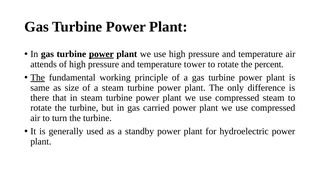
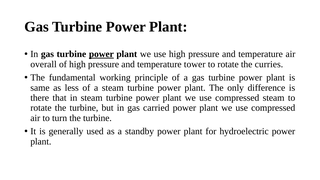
attends: attends -> overall (44, 64)
percent: percent -> curries (269, 64)
The underline: present -> none (38, 78)
size: size -> less (72, 88)
